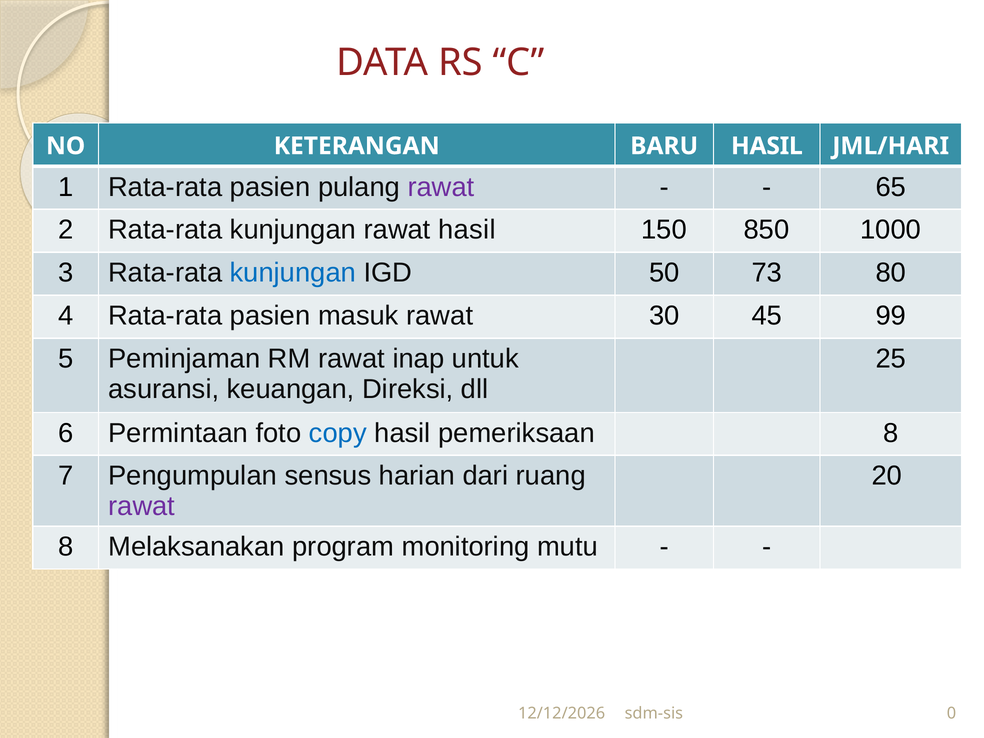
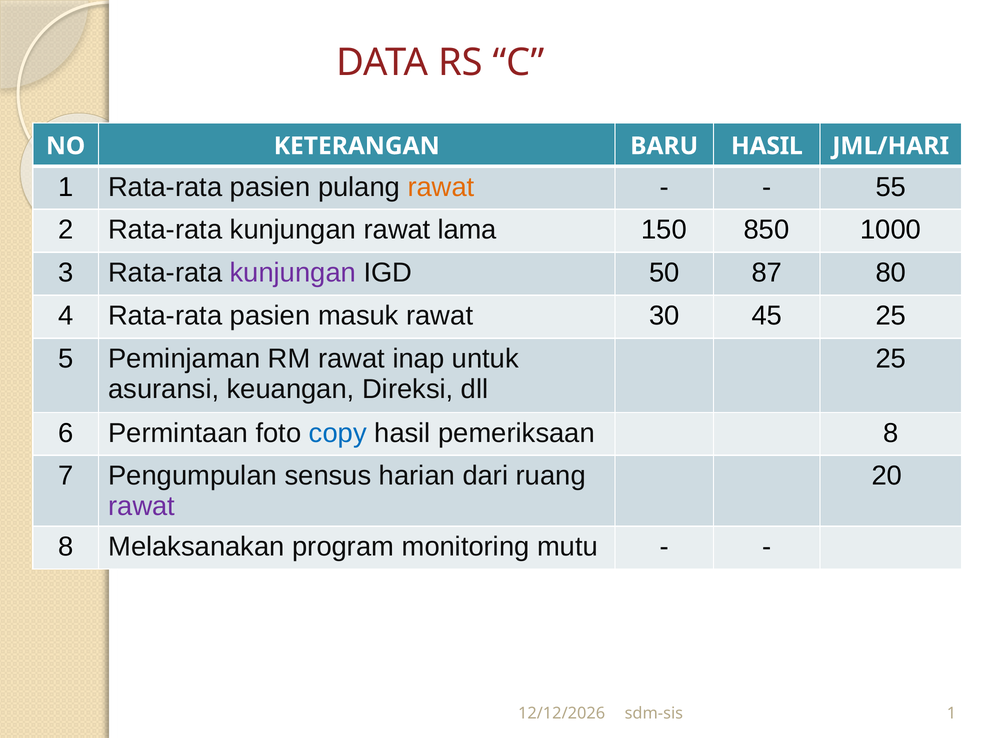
rawat colour: purple -> orange (441, 187)
65: 65 -> 55 (891, 187)
rawat hasil: hasil -> lama (467, 230)
kunjungan colour: blue -> purple (293, 273)
73: 73 -> 87 (767, 273)
45 99: 99 -> 25 (891, 316)
sdm-sis 0: 0 -> 1 (952, 714)
